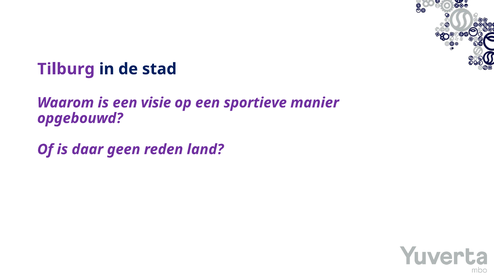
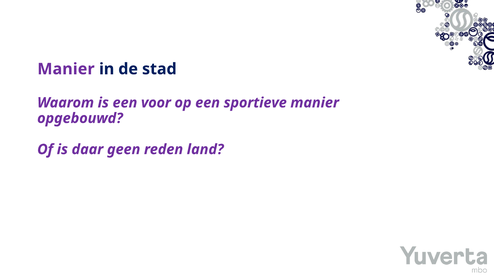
Tilburg: Tilburg -> Manier (66, 69)
visie: visie -> voor (156, 103)
